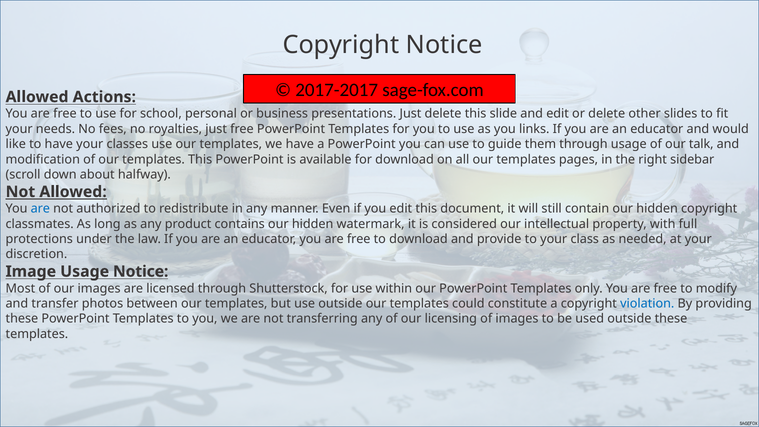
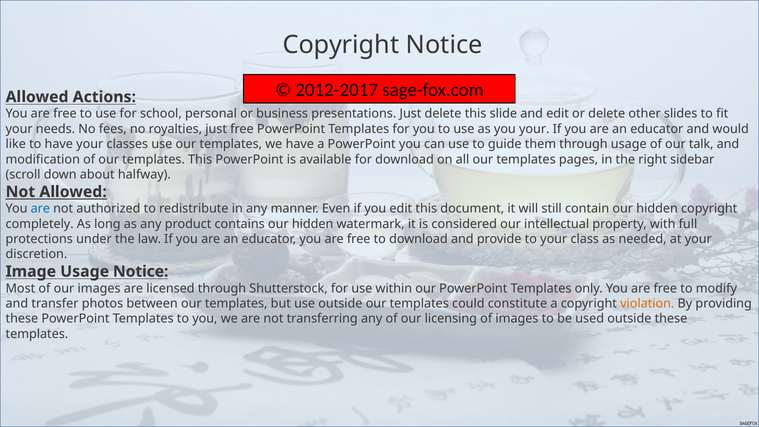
2017-2017: 2017-2017 -> 2012-2017 (337, 90)
you links: links -> your (534, 129)
classmates: classmates -> completely (40, 224)
violation colour: blue -> orange (647, 303)
